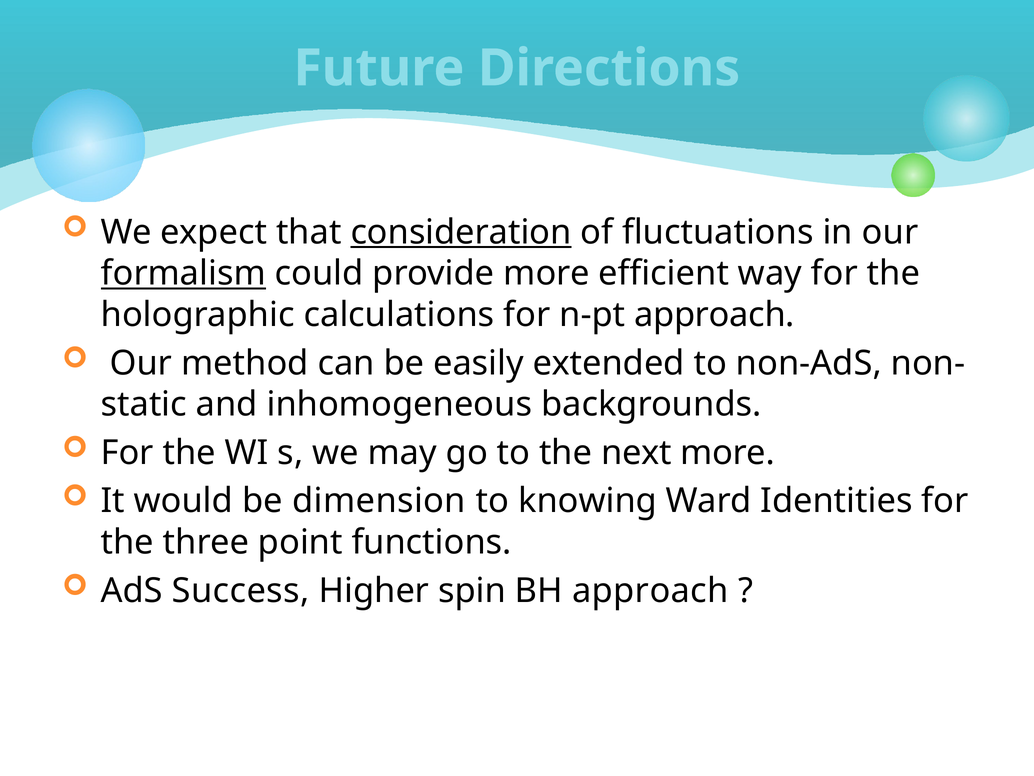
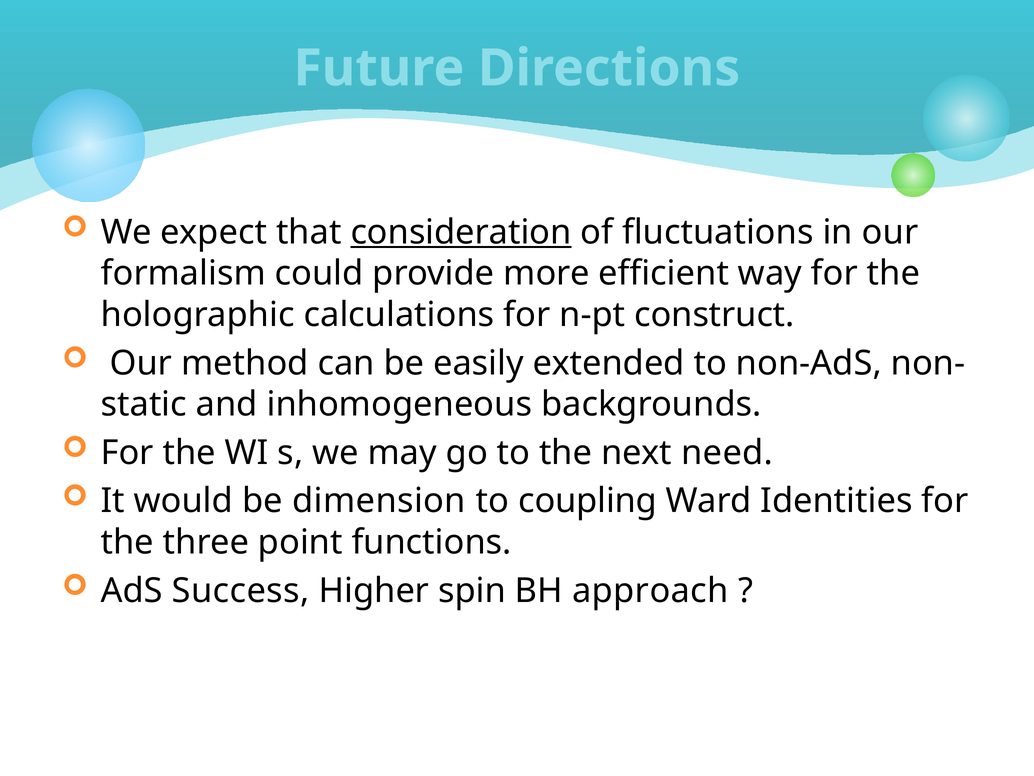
formalism underline: present -> none (183, 273)
n-pt approach: approach -> construct (714, 315)
next more: more -> need (727, 453)
knowing: knowing -> coupling (588, 501)
